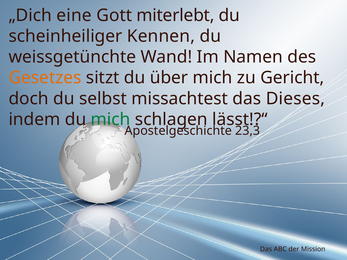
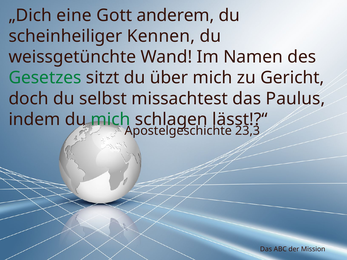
miterlebt: miterlebt -> anderem (175, 15)
Gesetzes colour: orange -> green (45, 78)
Dieses: Dieses -> Paulus (295, 99)
